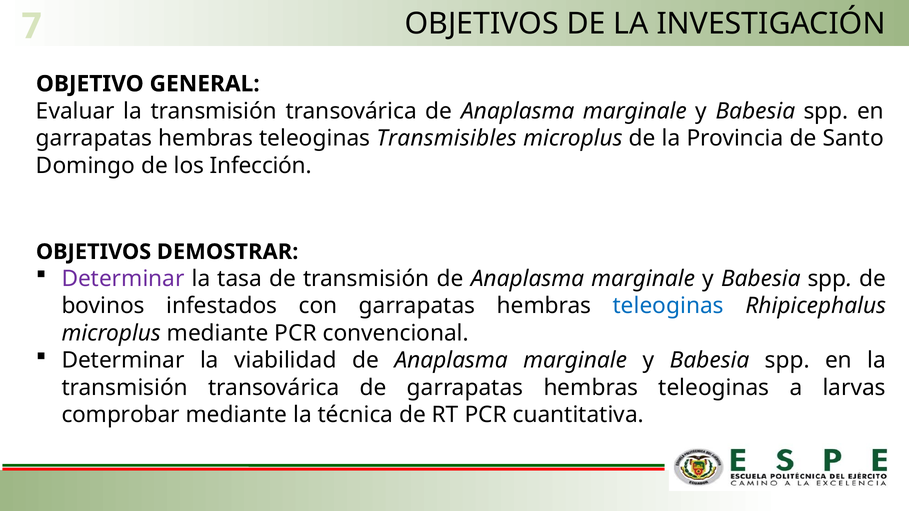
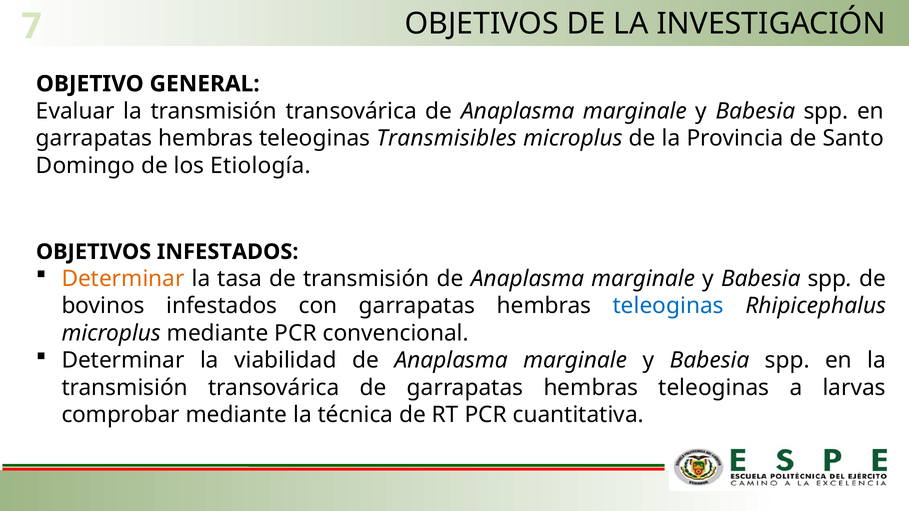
Infección: Infección -> Etiología (261, 166)
OBJETIVOS DEMOSTRAR: DEMOSTRAR -> INFESTADOS (228, 252)
Determinar colour: purple -> orange (123, 279)
